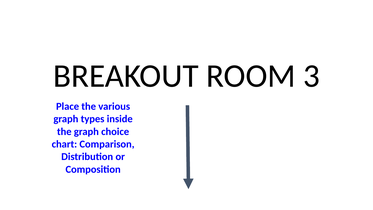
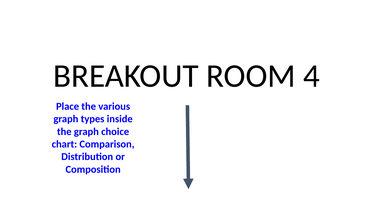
3: 3 -> 4 (311, 76)
